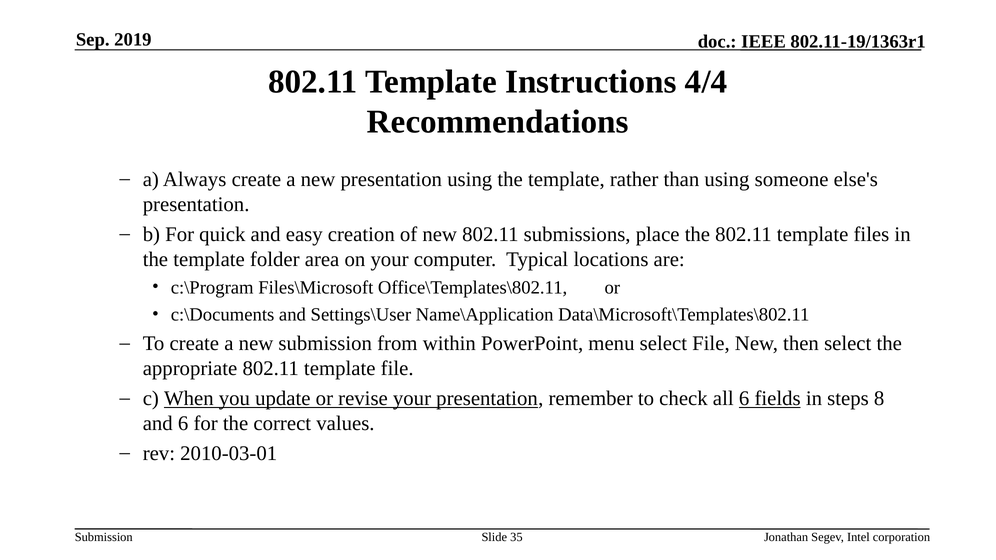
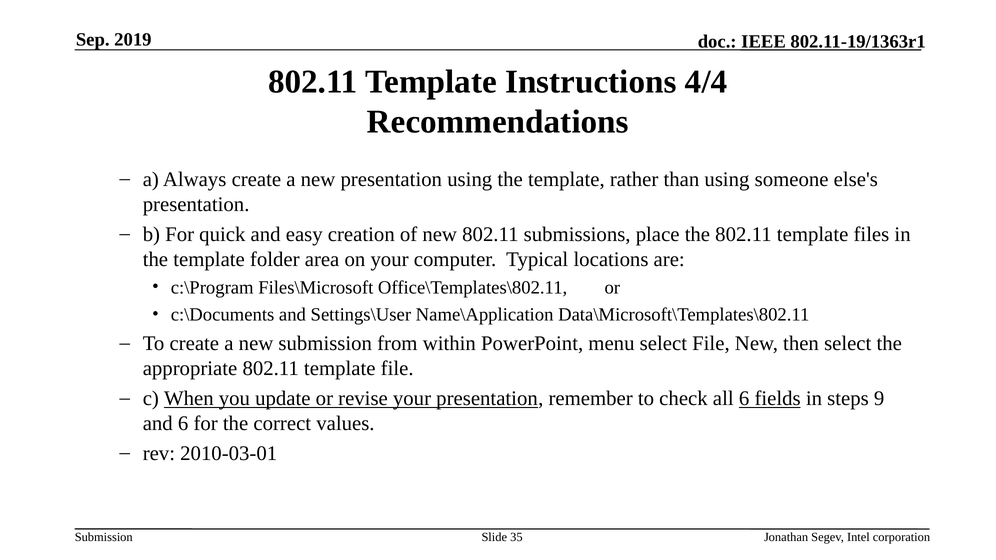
8: 8 -> 9 (879, 399)
